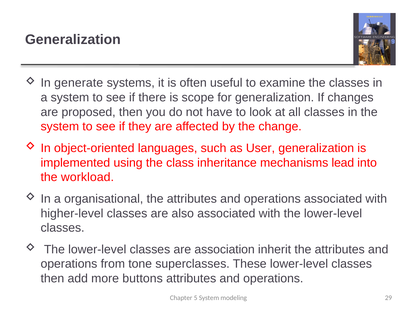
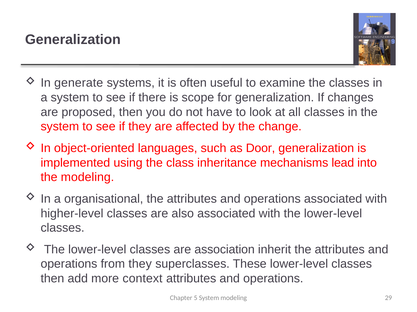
User: User -> Door (261, 149)
the workload: workload -> modeling (87, 178)
from tone: tone -> they (140, 265)
buttons: buttons -> context (143, 279)
